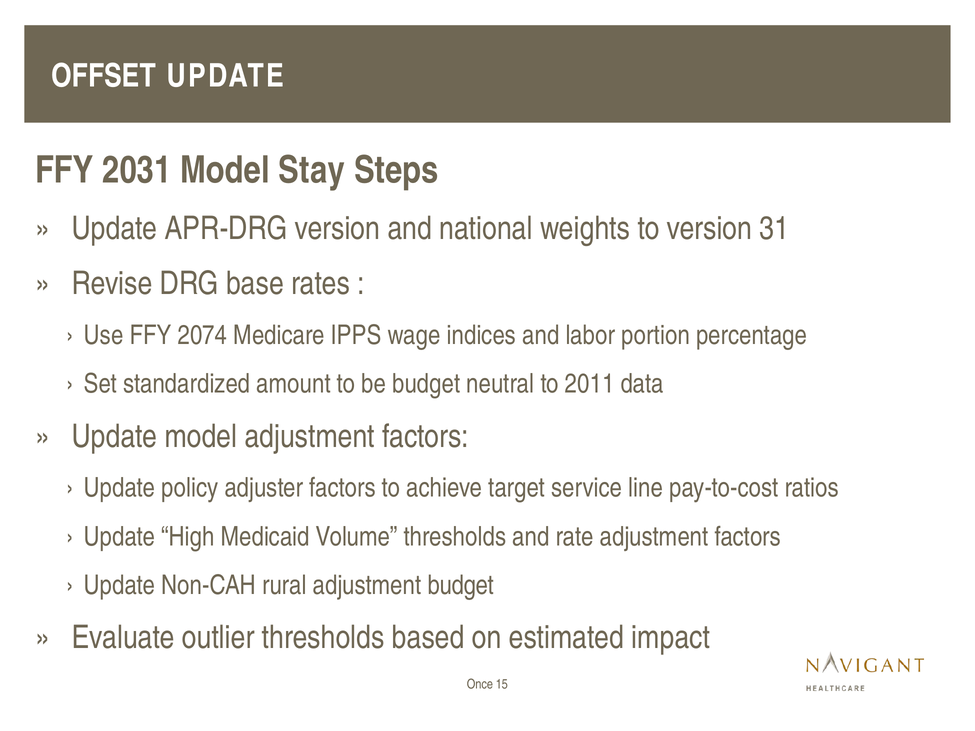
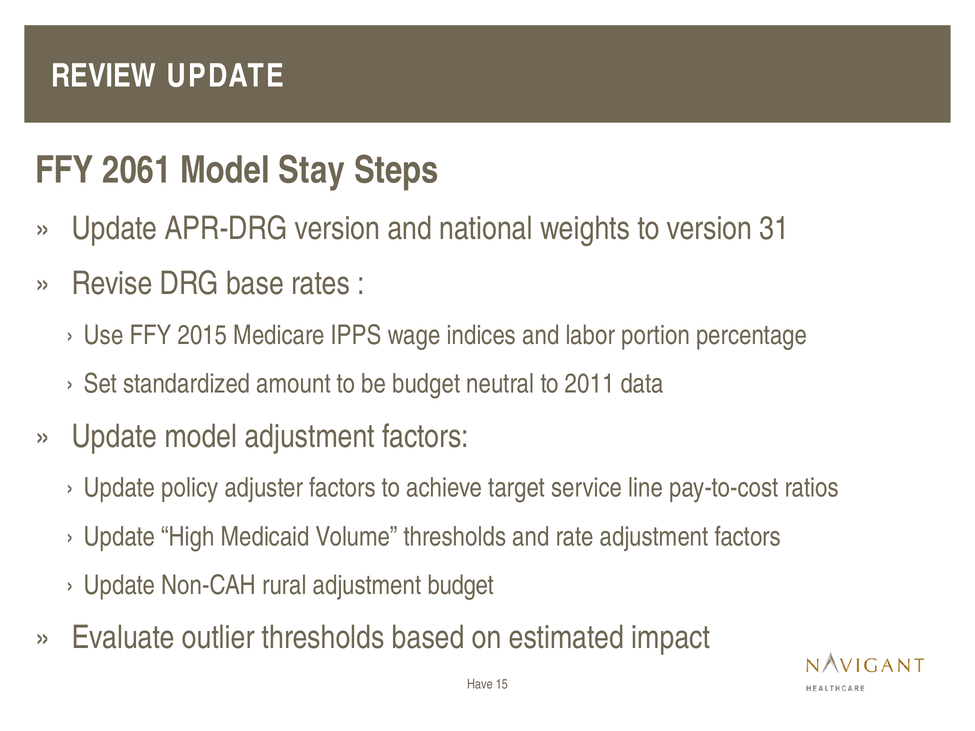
OFFSET: OFFSET -> REVIEW (104, 76)
2031: 2031 -> 2061 (137, 170)
2074: 2074 -> 2015 (202, 335)
Once: Once -> Have (480, 685)
